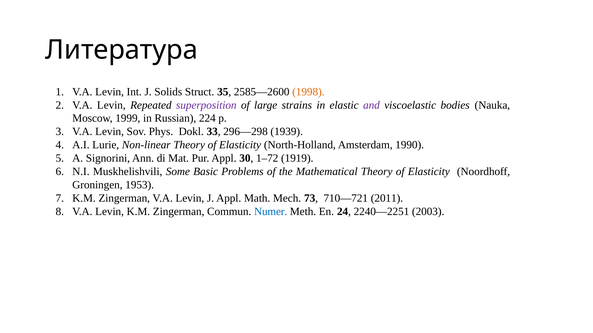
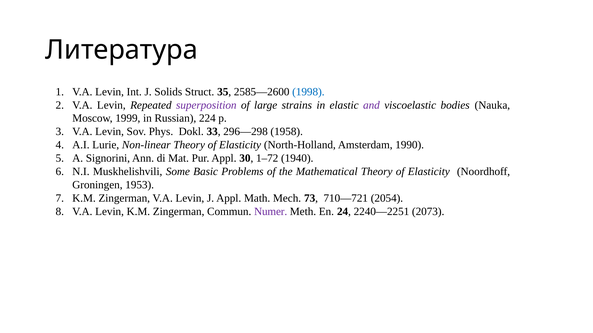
1998 colour: orange -> blue (308, 92)
1939: 1939 -> 1958 (287, 132)
1919: 1919 -> 1940 (297, 159)
2011: 2011 -> 2054 (387, 199)
Numer colour: blue -> purple (271, 212)
2003: 2003 -> 2073 (428, 212)
